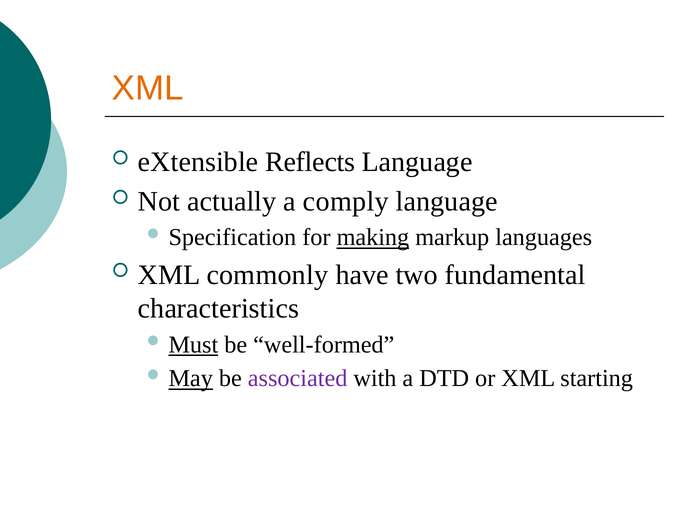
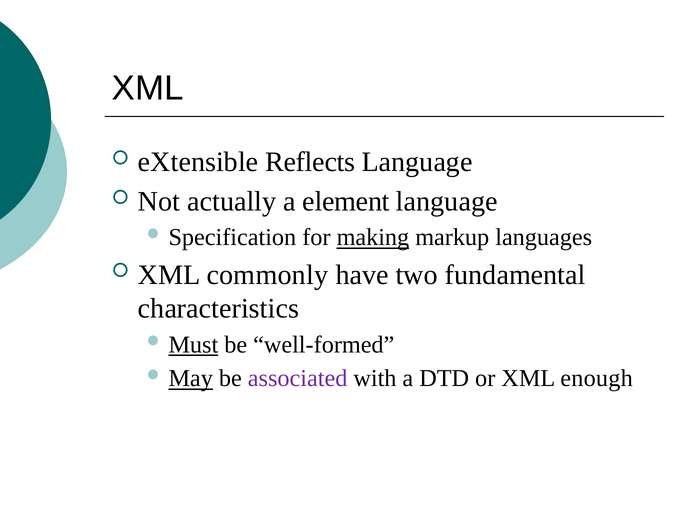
XML colour: orange -> black (148, 88)
comply: comply -> element (346, 201)
starting: starting -> enough (597, 379)
